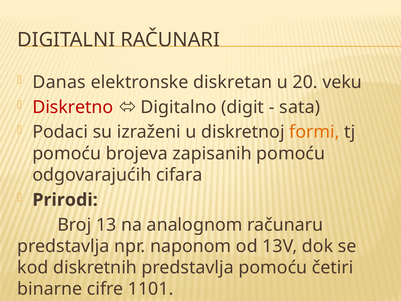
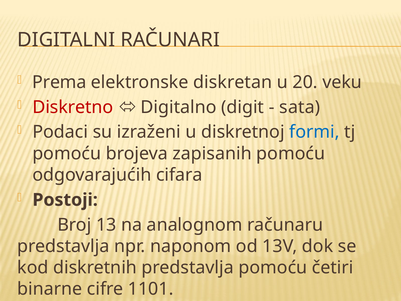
Danas: Danas -> Prema (59, 82)
formi colour: orange -> blue (314, 132)
Prirodi: Prirodi -> Postoji (65, 200)
